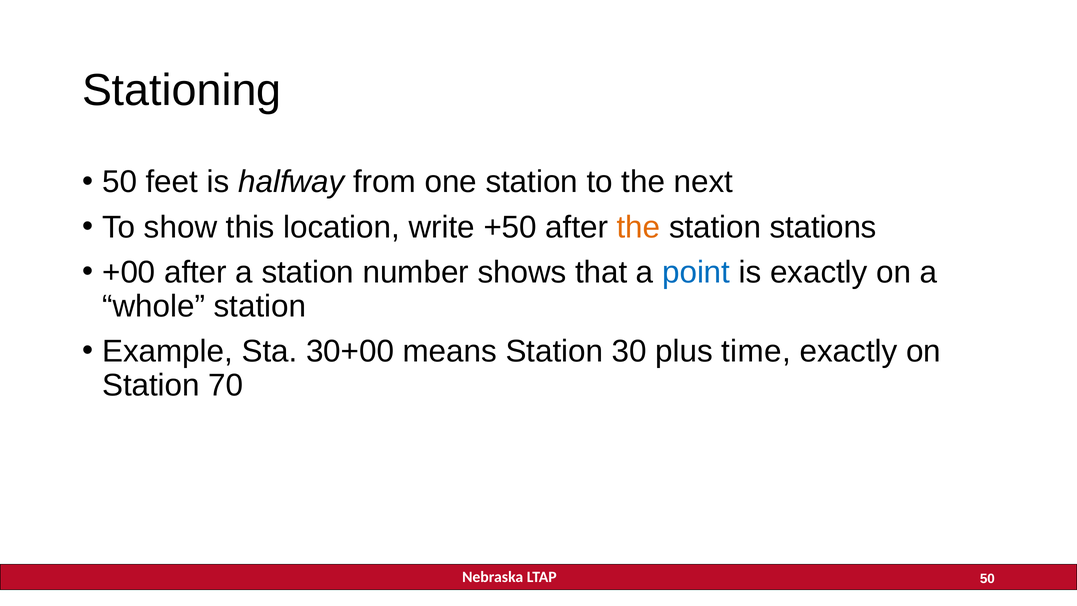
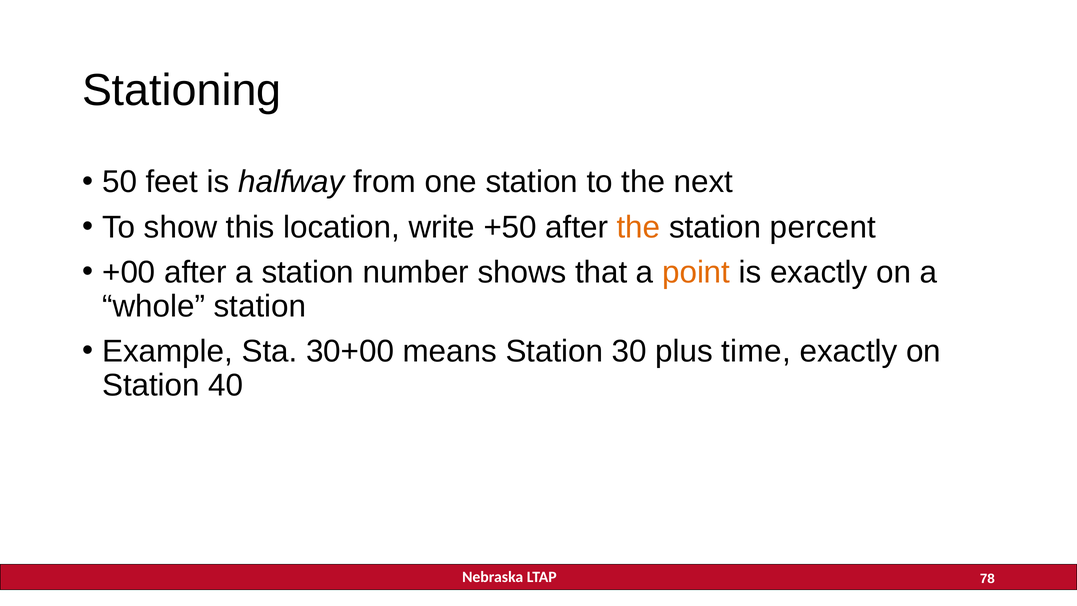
stations: stations -> percent (823, 227)
point colour: blue -> orange (696, 272)
70: 70 -> 40 (226, 385)
50: 50 -> 78 (987, 579)
